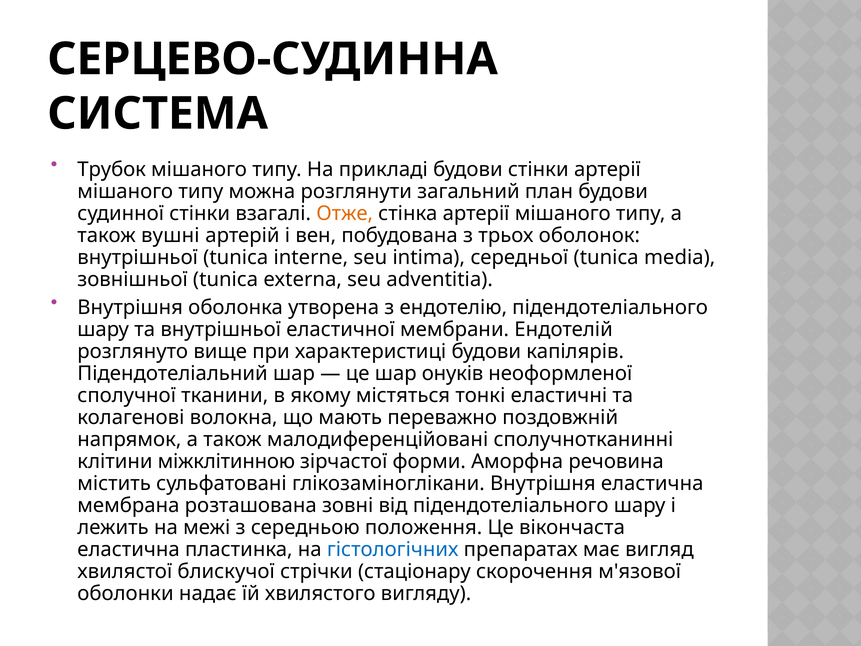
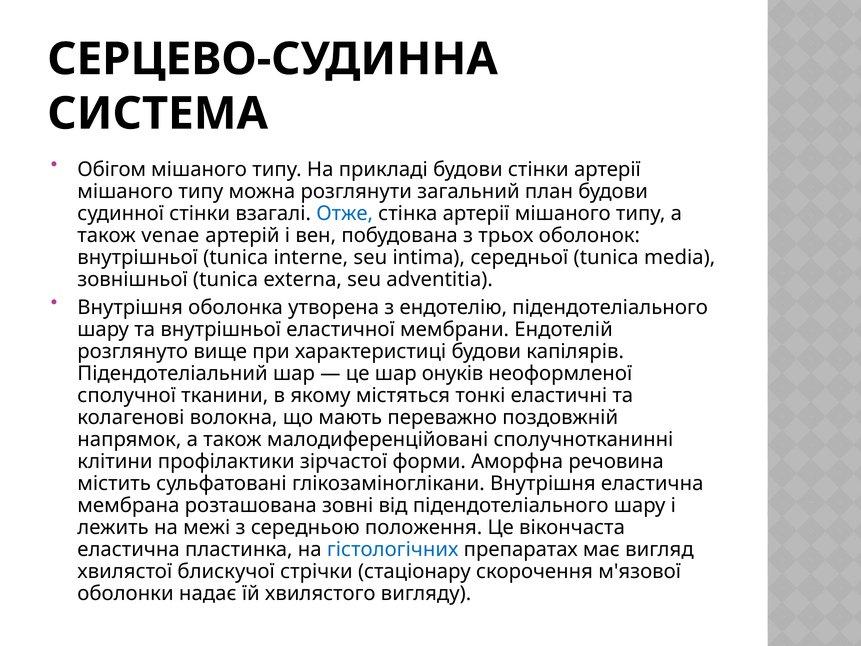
Трубок: Трубок -> Обігом (112, 169)
Отже colour: orange -> blue (345, 213)
вушні: вушні -> venae (170, 235)
міжклітинною: міжклітинною -> профілактики (226, 461)
